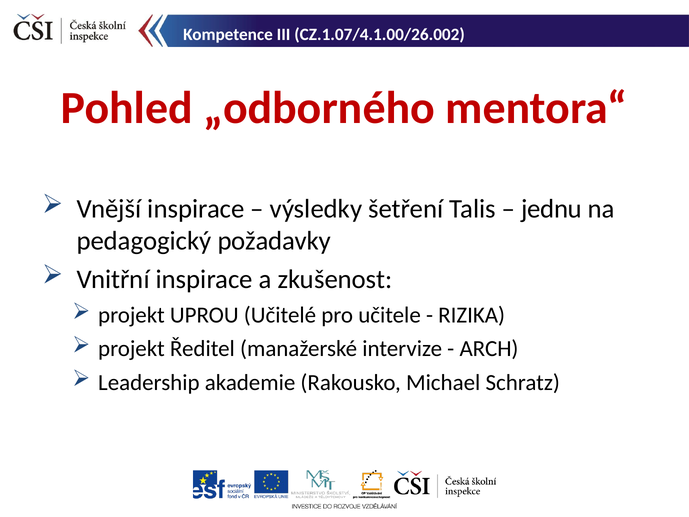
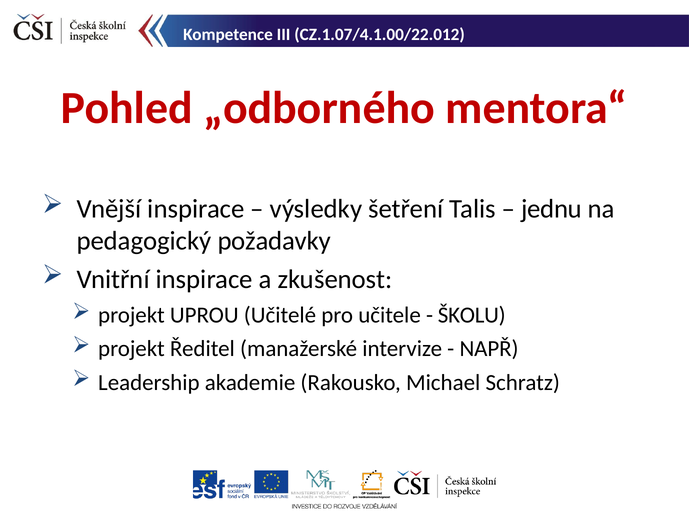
CZ.1.07/4.1.00/26.002: CZ.1.07/4.1.00/26.002 -> CZ.1.07/4.1.00/22.012 (380, 35)
RIZIKA: RIZIKA -> ŠKOLU (472, 315)
ARCH: ARCH -> NAPŘ (489, 349)
